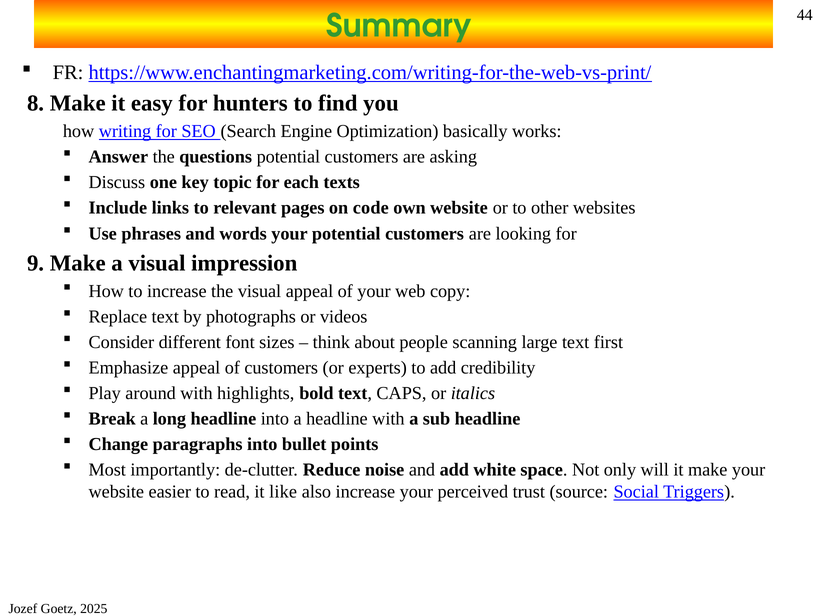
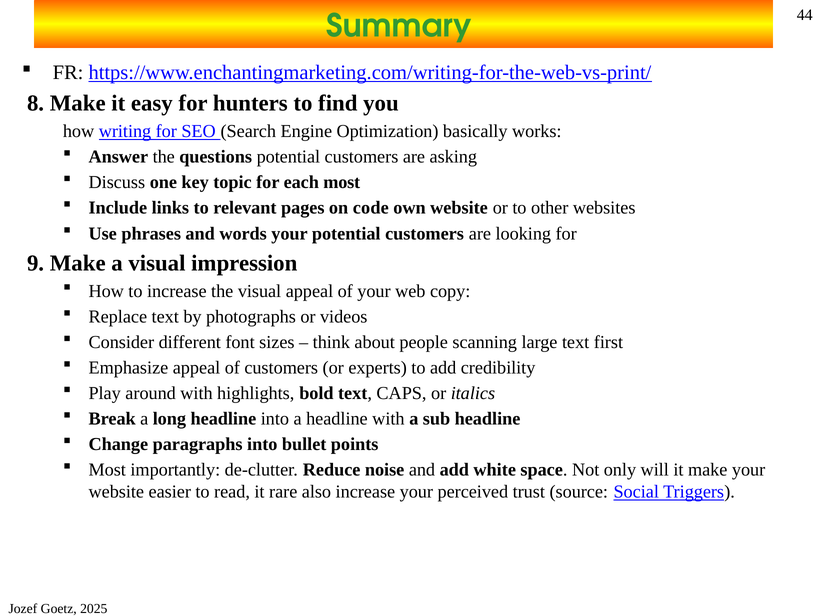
each texts: texts -> most (342, 182)
like: like -> rare (283, 491)
